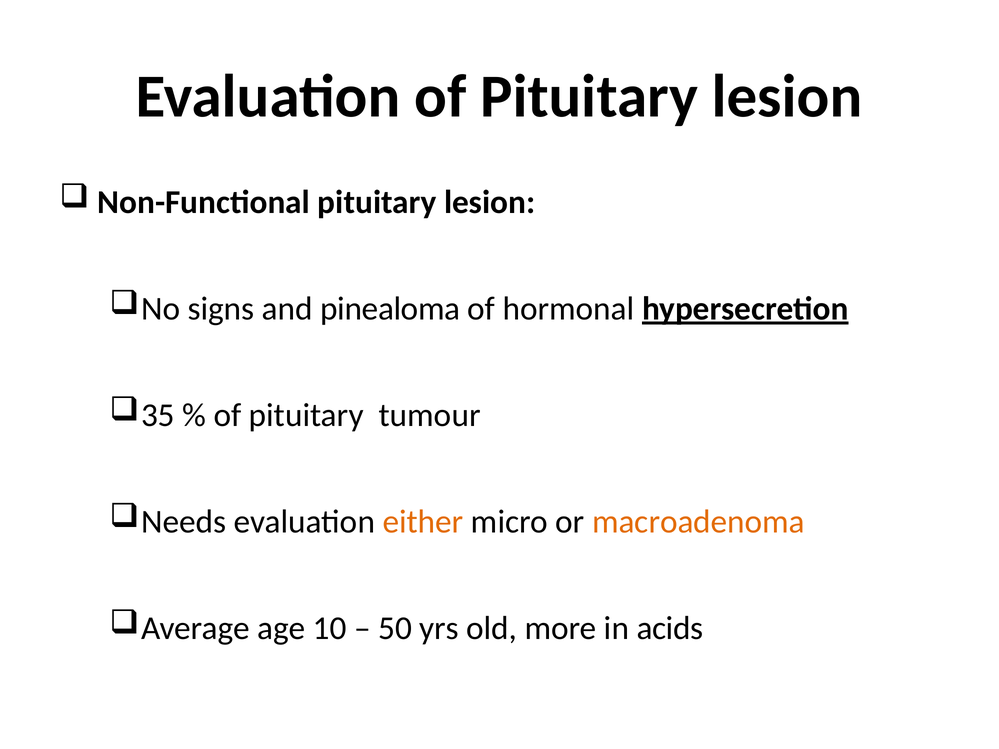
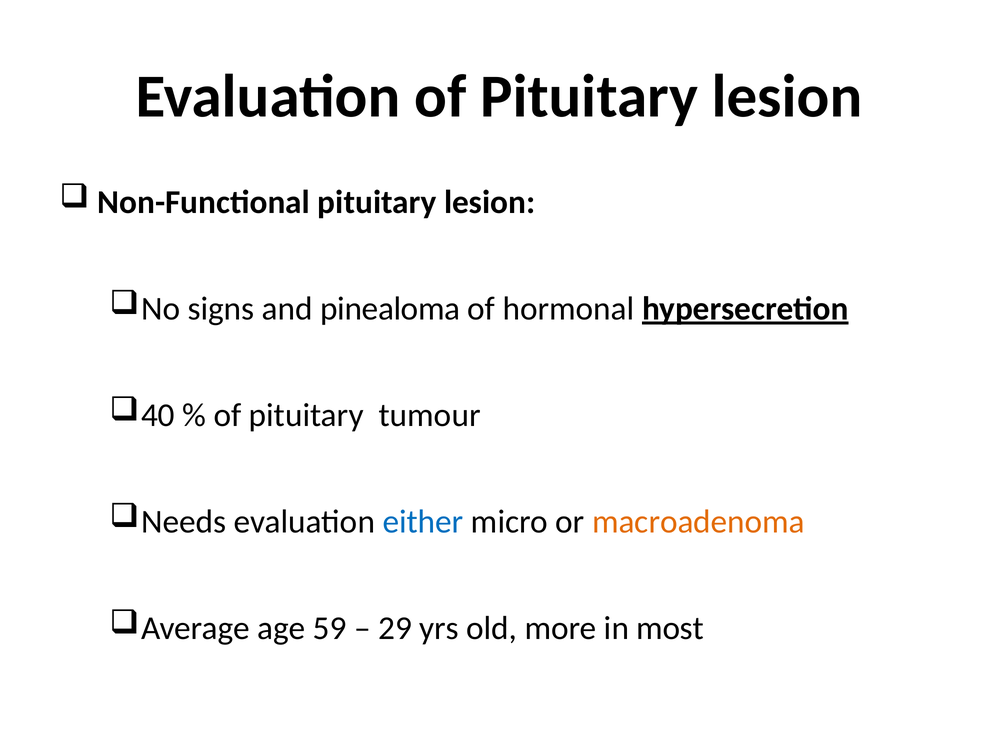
35: 35 -> 40 (158, 415)
either colour: orange -> blue (423, 522)
10: 10 -> 59 (330, 628)
50: 50 -> 29 (395, 628)
acids: acids -> most (670, 628)
